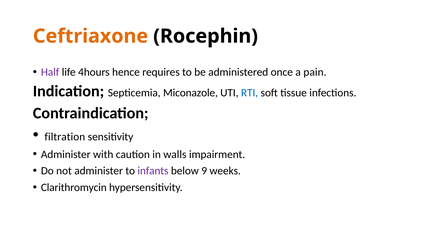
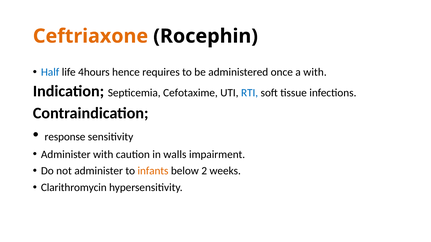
Half colour: purple -> blue (50, 72)
a pain: pain -> with (315, 72)
Miconazole: Miconazole -> Cefotaxime (190, 93)
filtration: filtration -> response (65, 137)
infants colour: purple -> orange (153, 171)
9: 9 -> 2 (204, 171)
